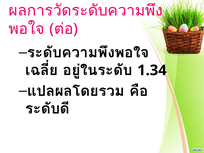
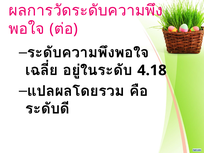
1.34: 1.34 -> 4.18 (152, 70)
